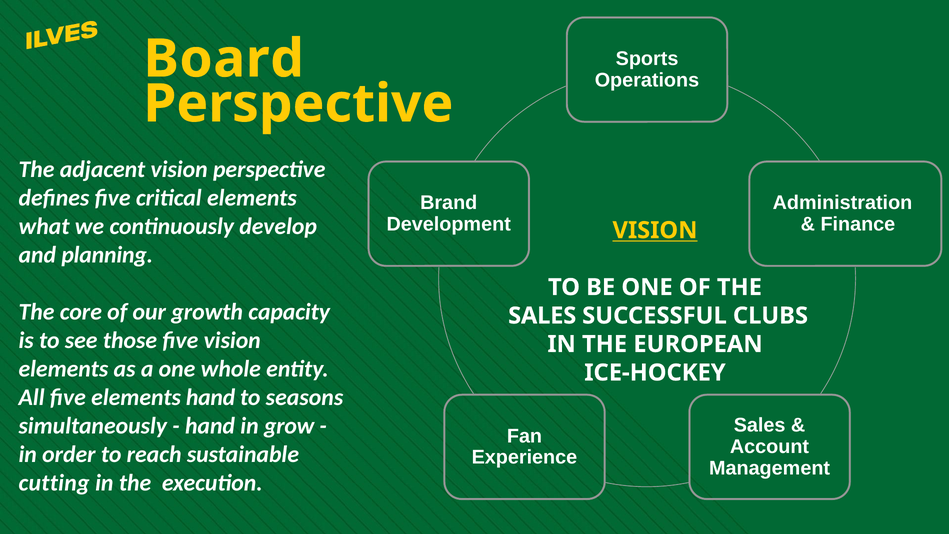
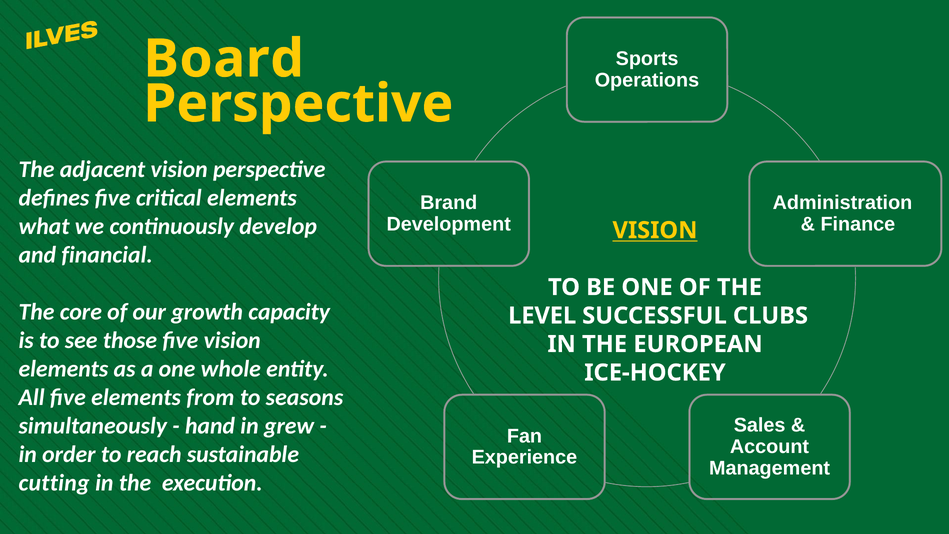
planning: planning -> financial (107, 255)
SALES: SALES -> LEVEL (542, 316)
elements hand: hand -> from (210, 397)
grow: grow -> grew (289, 426)
